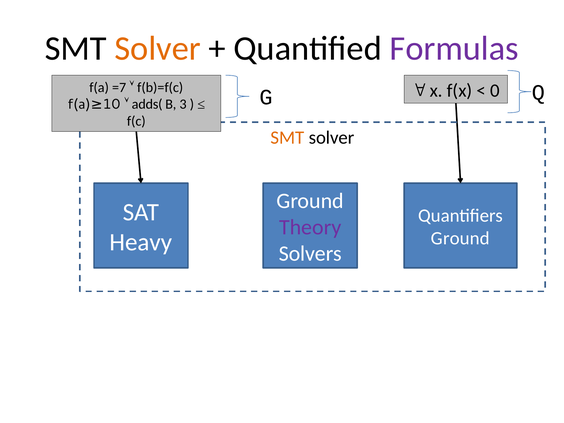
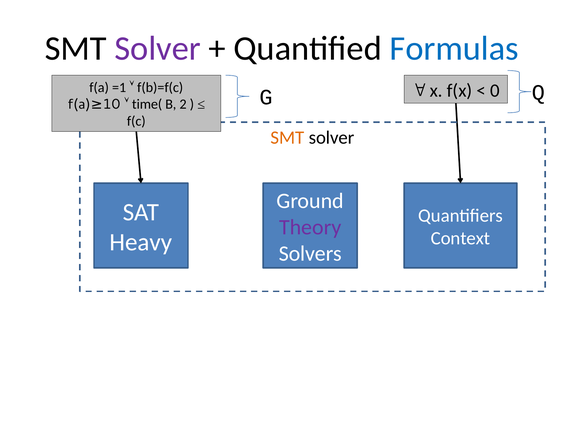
Solver colour: orange -> purple (158, 48)
Formulas colour: purple -> blue (454, 48)
=7: =7 -> =1 (119, 87)
adds(: adds( -> time( (147, 104)
3: 3 -> 2 (183, 104)
Ground: Ground -> Context (461, 238)
